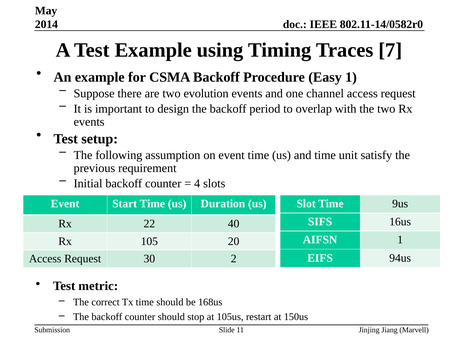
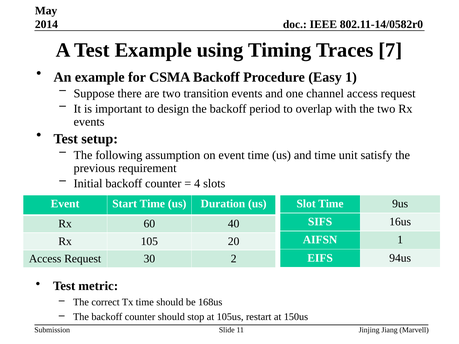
evolution: evolution -> transition (206, 94)
22: 22 -> 60 (149, 224)
